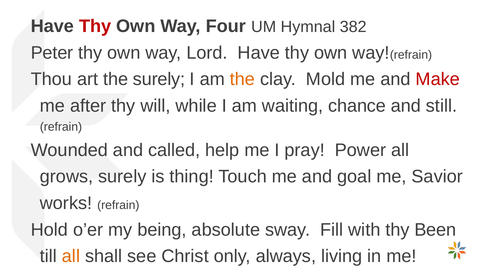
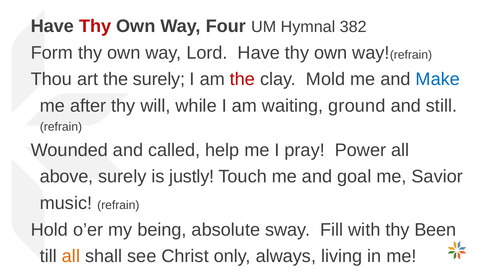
Peter: Peter -> Form (52, 53)
the colour: orange -> red (242, 79)
Make colour: red -> blue (438, 79)
chance: chance -> ground (357, 106)
grows: grows -> above (67, 176)
thing: thing -> justly (192, 176)
works: works -> music (66, 203)
